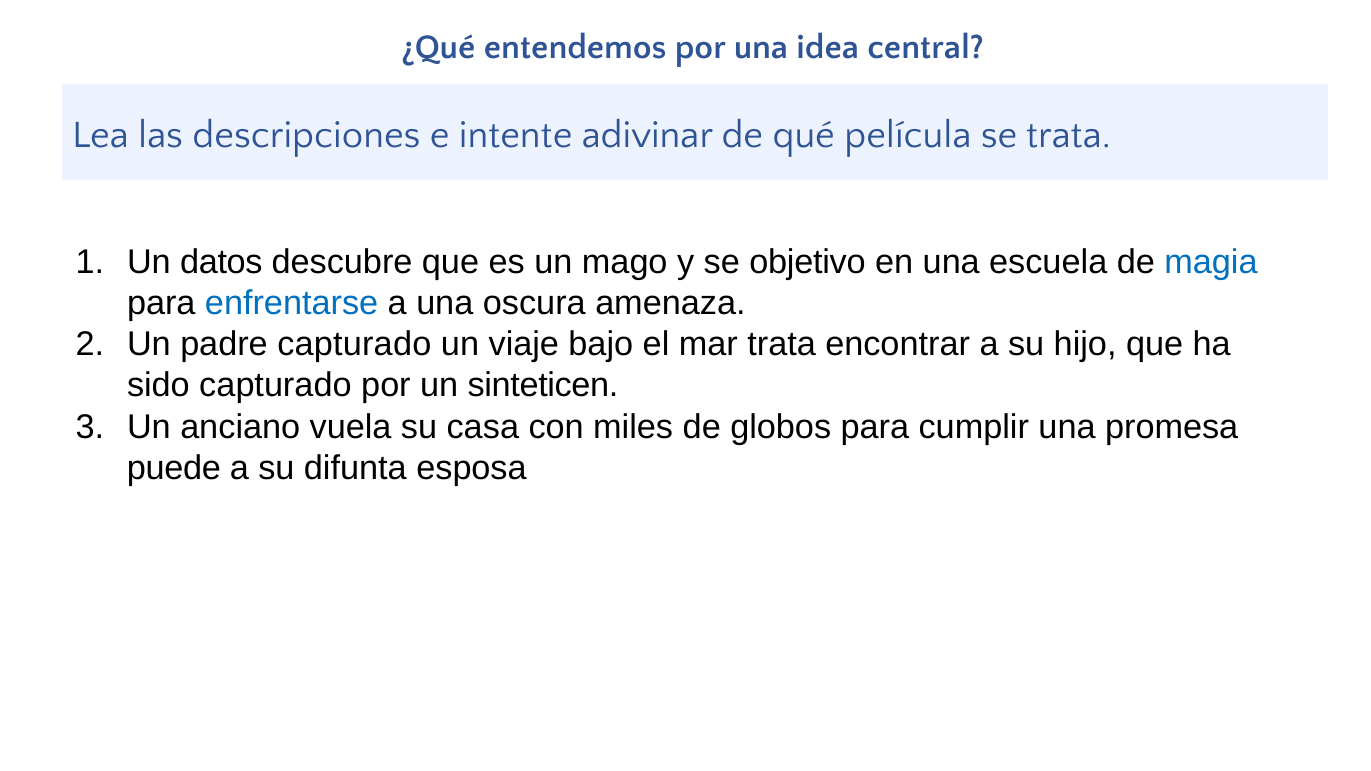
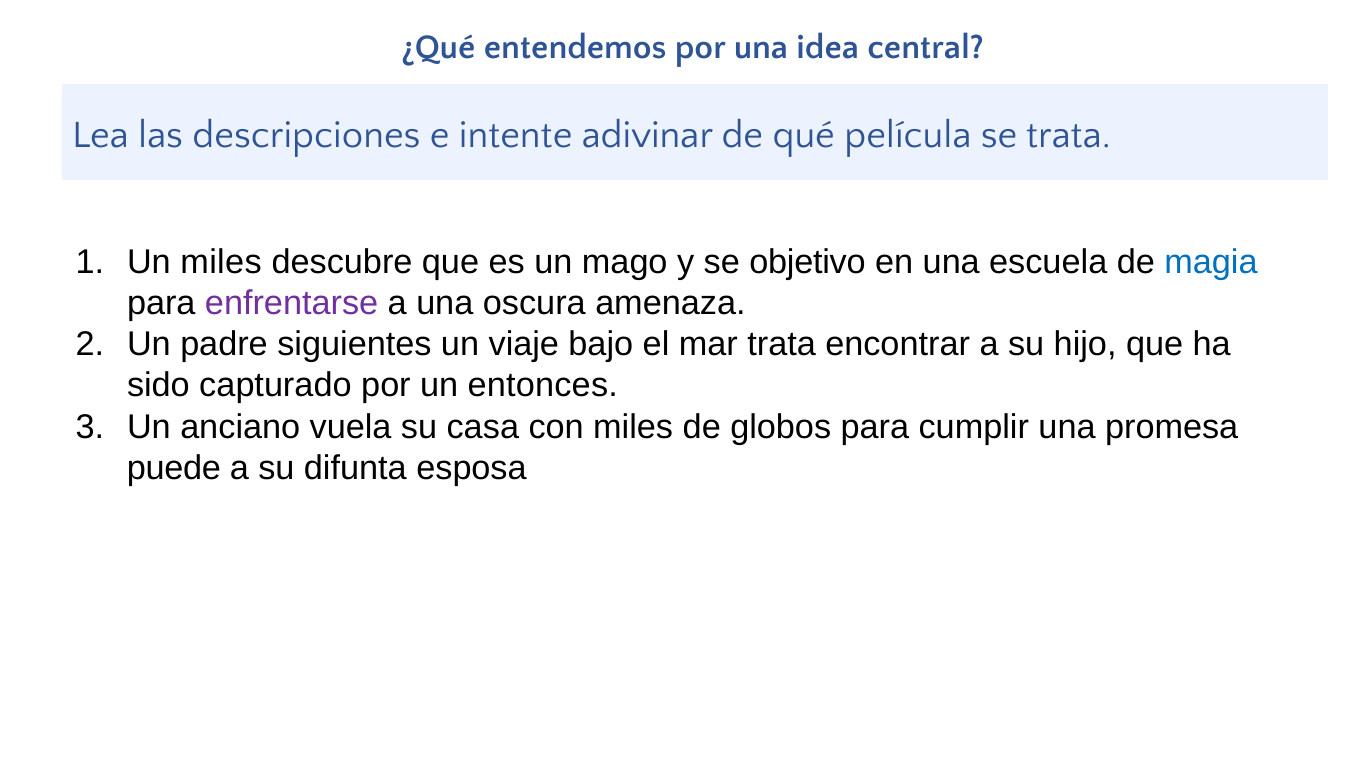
Un datos: datos -> miles (221, 262)
enfrentarse colour: blue -> purple (292, 304)
padre capturado: capturado -> siguientes (354, 345)
sinteticen: sinteticen -> entonces (543, 386)
